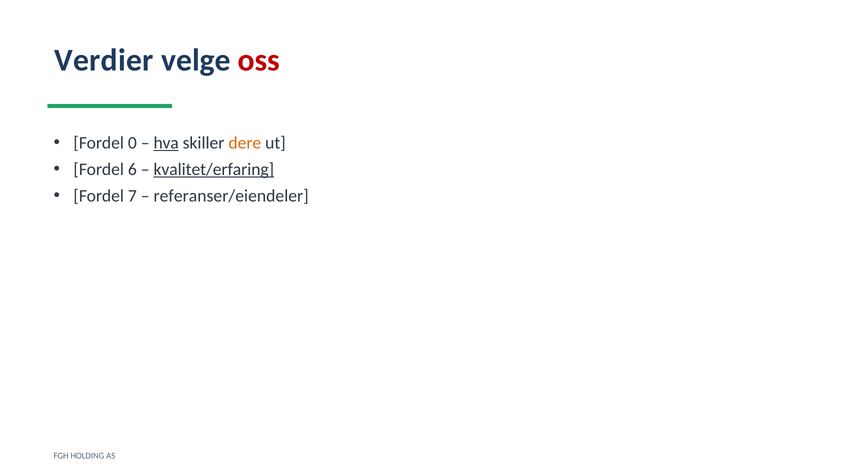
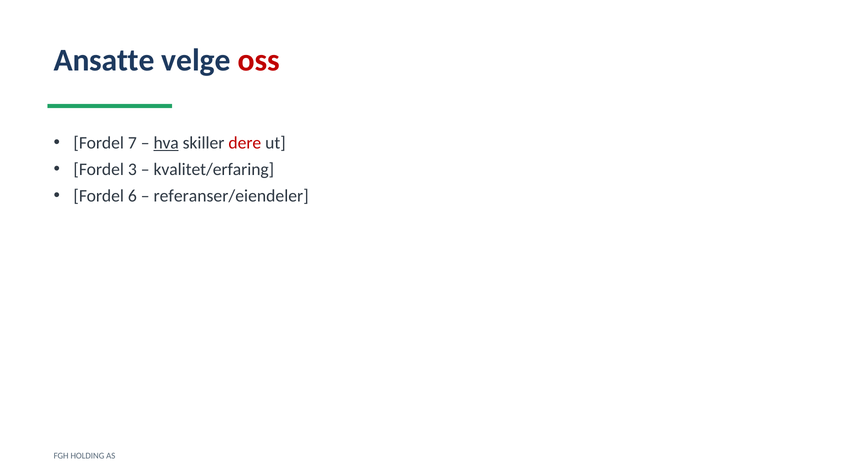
Verdier: Verdier -> Ansatte (104, 60)
0: 0 -> 7 (132, 143)
dere colour: orange -> red (245, 143)
6: 6 -> 3 (132, 169)
kvalitet/erfaring underline: present -> none (214, 169)
7: 7 -> 6 (132, 196)
